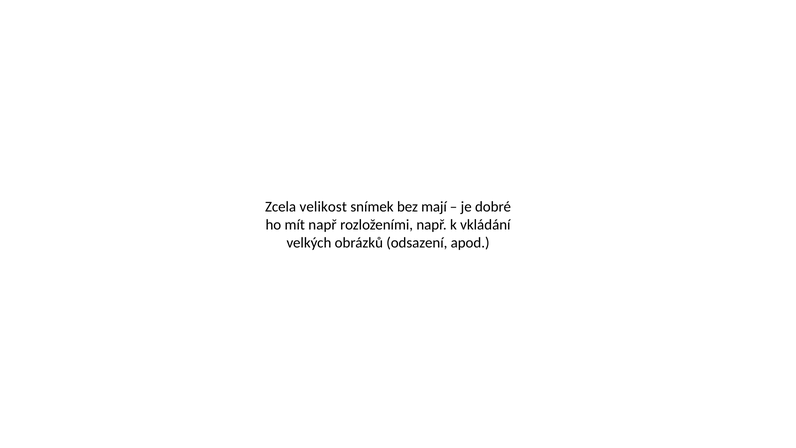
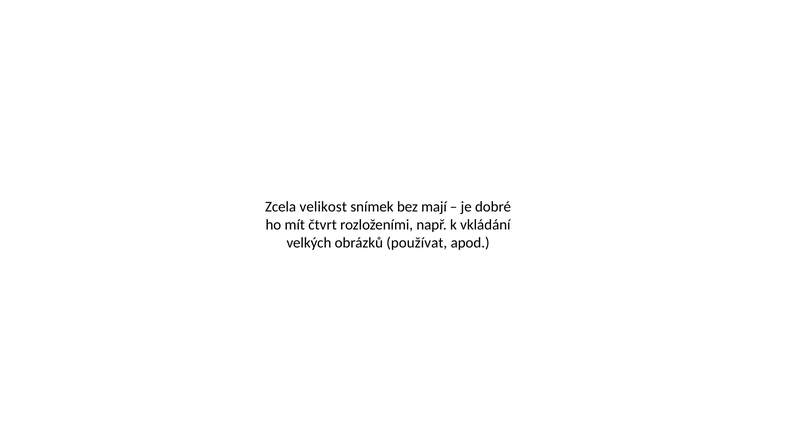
mít např: např -> čtvrt (323, 225)
odsazení: odsazení -> používat (417, 242)
